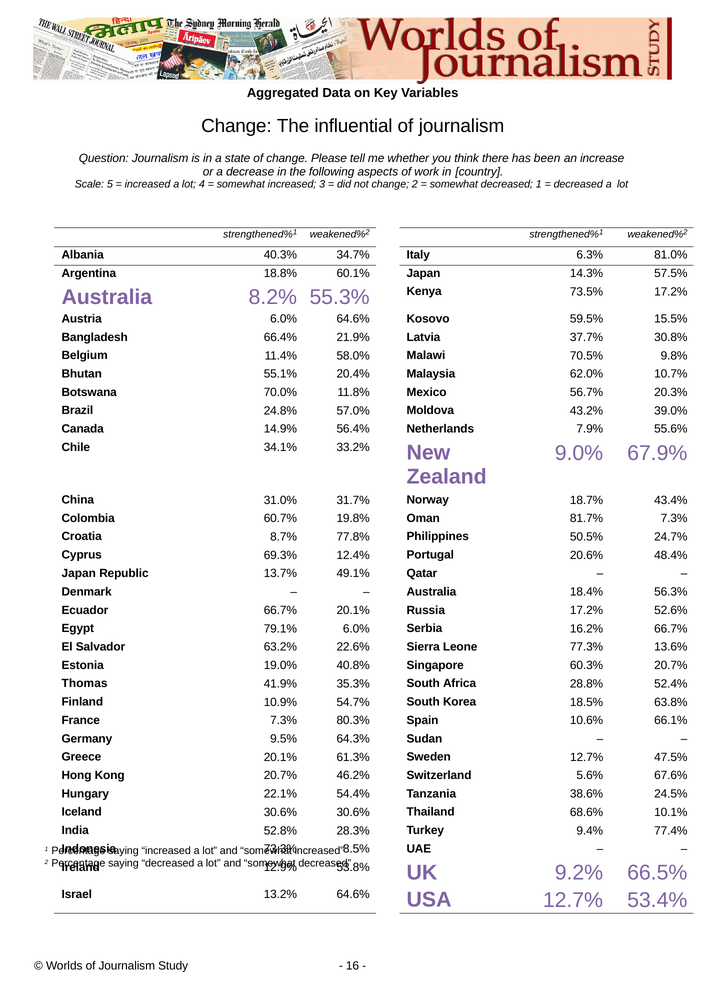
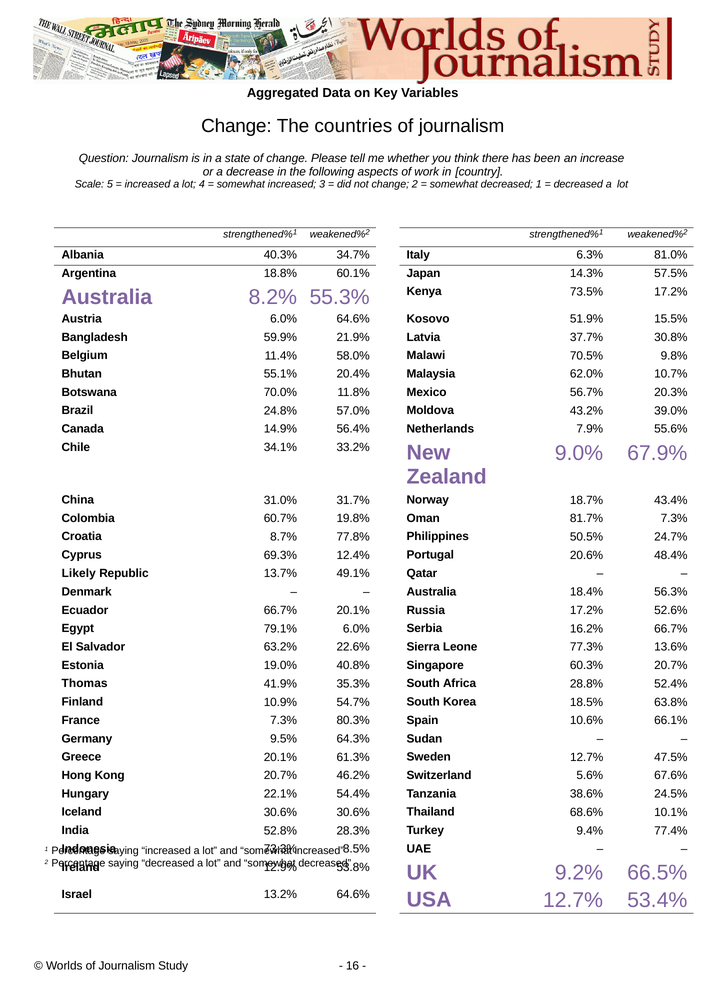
influential: influential -> countries (353, 126)
59.5%: 59.5% -> 51.9% (587, 319)
66.4%: 66.4% -> 59.9% (280, 337)
Japan: Japan -> Likely (79, 573)
